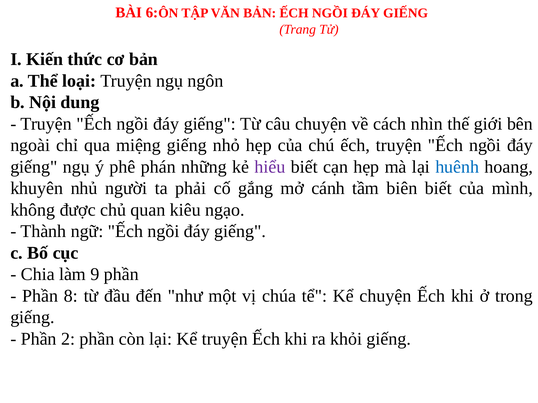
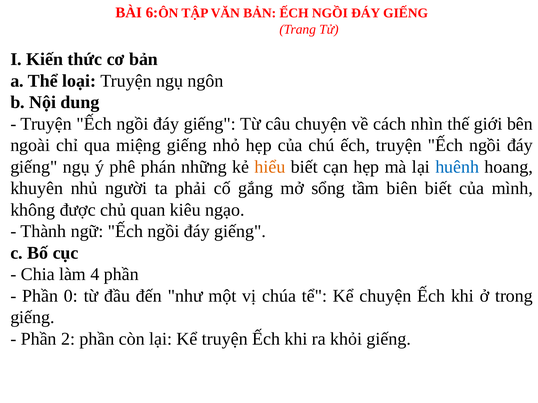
hiểu colour: purple -> orange (270, 167)
cánh: cánh -> sổng (328, 189)
9: 9 -> 4 (95, 275)
8: 8 -> 0 (71, 296)
